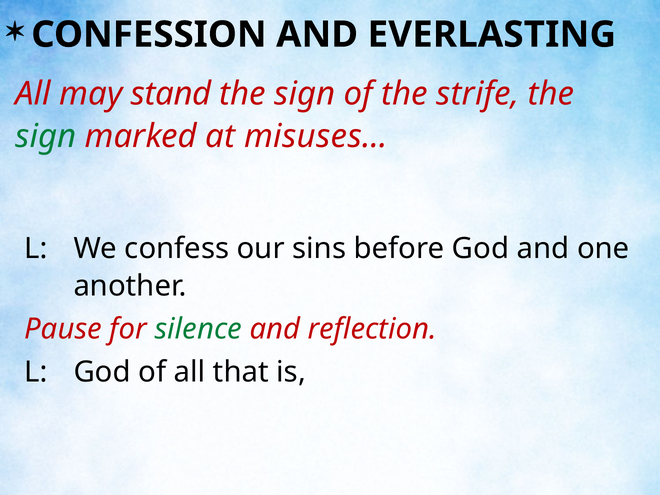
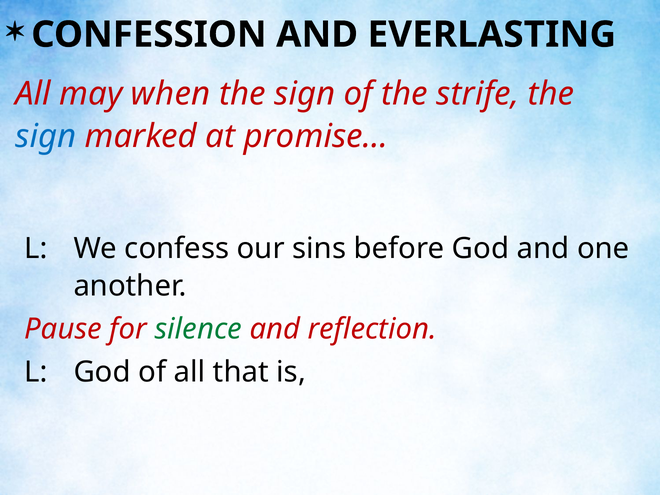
stand: stand -> when (171, 94)
sign colour: green -> blue (46, 136)
misuses…: misuses… -> promise… (316, 136)
